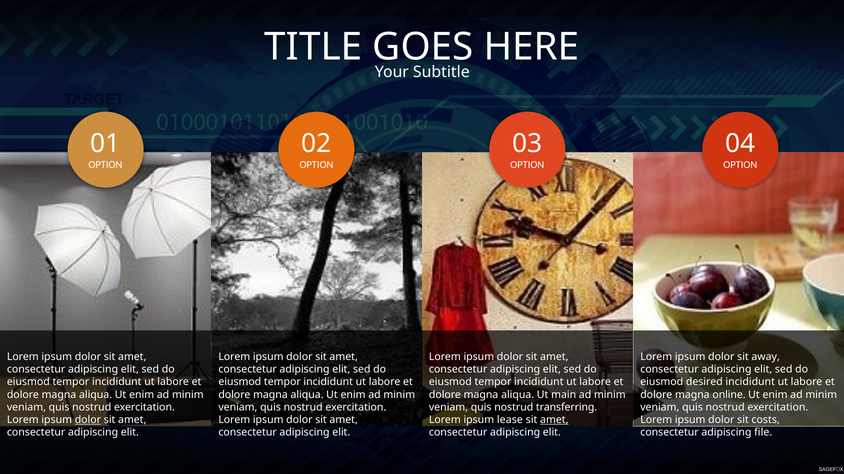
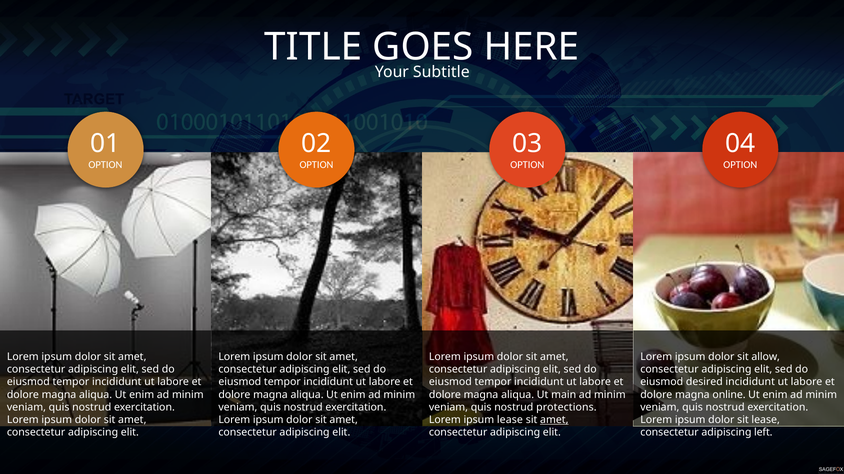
away: away -> allow (766, 357)
transferring: transferring -> protections (566, 408)
dolor underline: present -> none (88, 421)
sit costs: costs -> lease (766, 421)
file: file -> left (763, 433)
